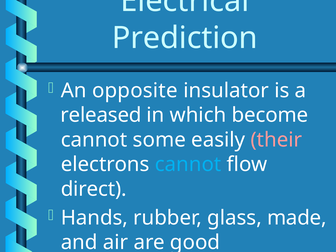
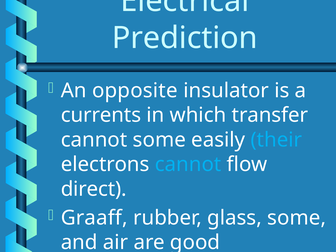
released: released -> currents (101, 115)
become: become -> transfer (270, 115)
their colour: pink -> light blue (276, 140)
Hands: Hands -> Graaff (94, 218)
glass made: made -> some (297, 218)
